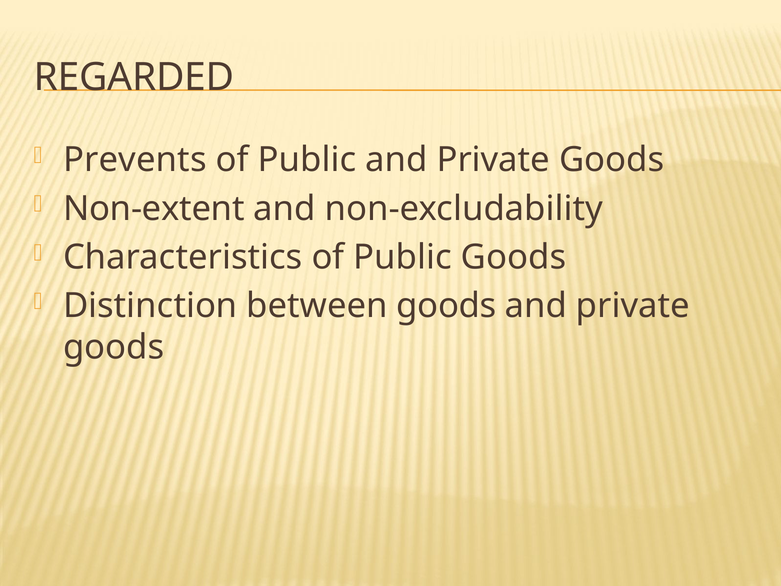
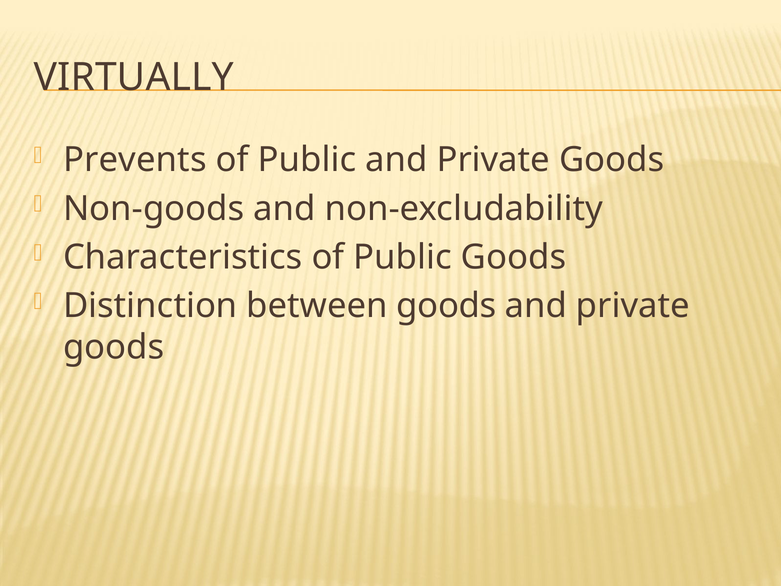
REGARDED: REGARDED -> VIRTUALLY (134, 78)
Non-extent: Non-extent -> Non-goods (154, 208)
